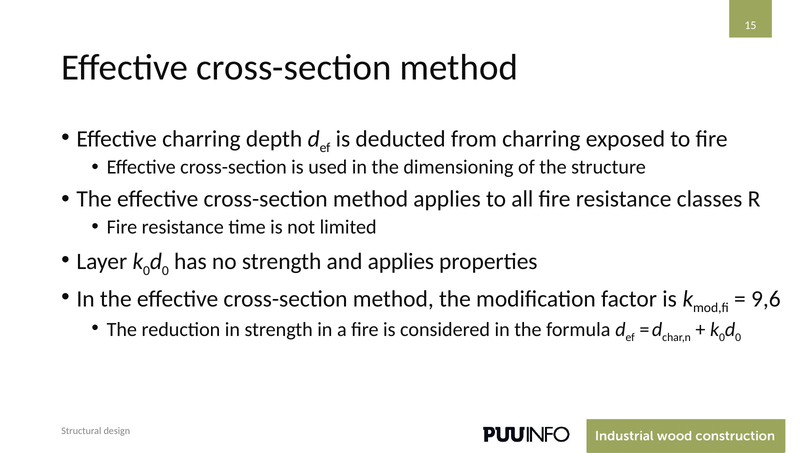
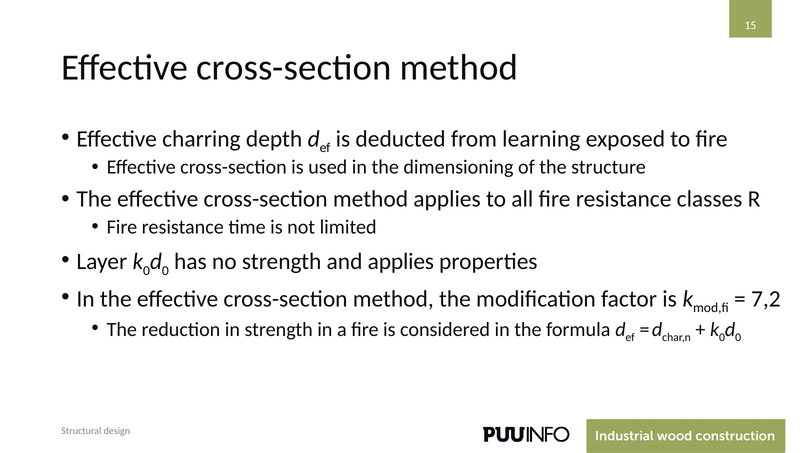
from charring: charring -> learning (541, 139)
9,6: 9,6 -> 7,2 (766, 299)
